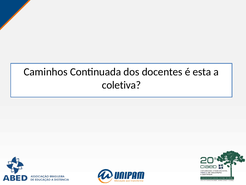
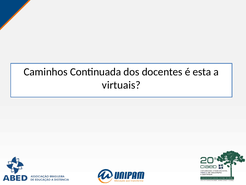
coletiva: coletiva -> virtuais (121, 85)
